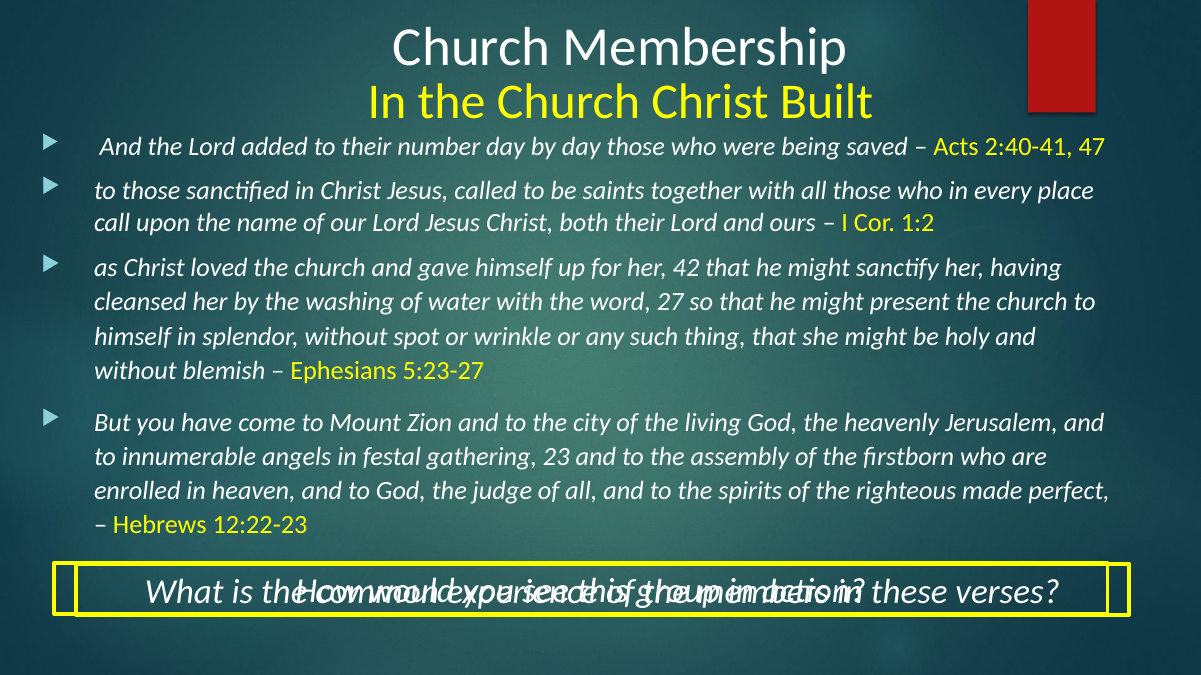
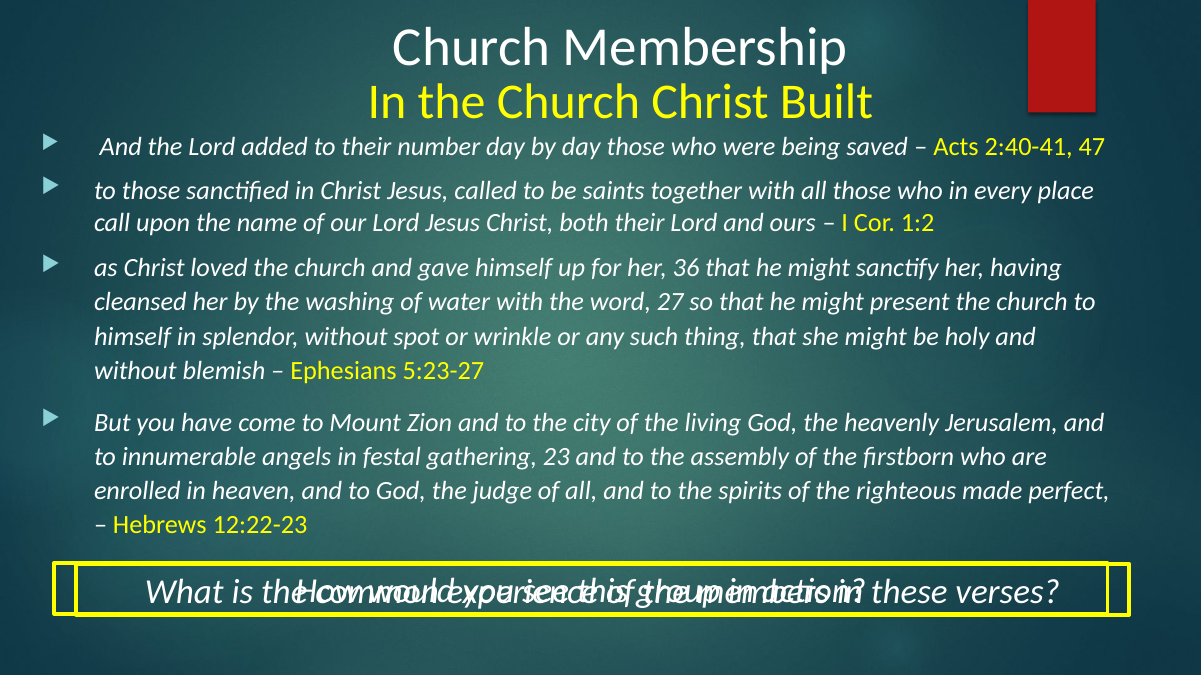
42: 42 -> 36 (686, 269)
